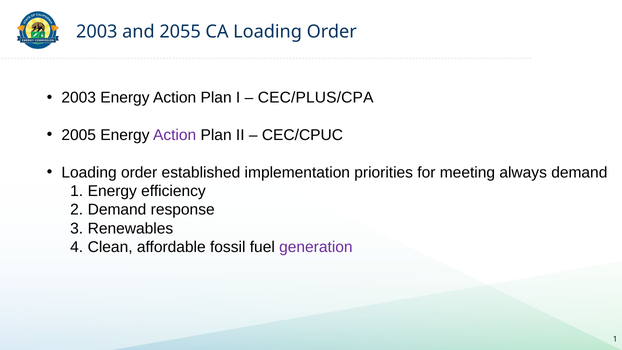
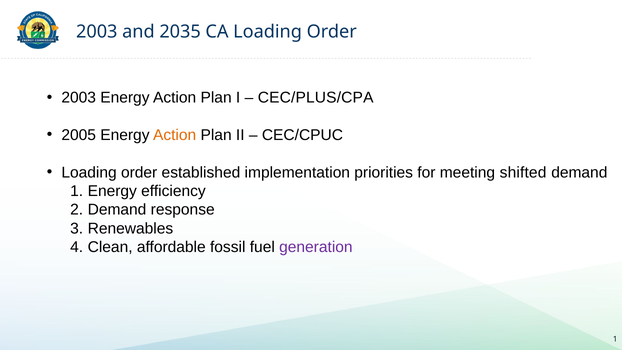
2055: 2055 -> 2035 (180, 32)
Action colour: purple -> orange (175, 135)
always: always -> shifted (523, 172)
